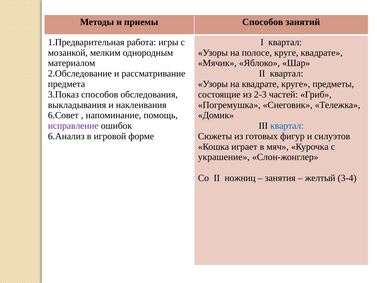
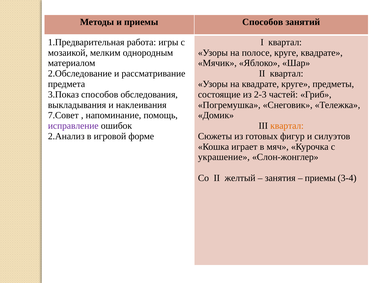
6.Совет: 6.Совет -> 7.Совет (63, 115)
квартал colour: blue -> orange (287, 126)
6.Анализ: 6.Анализ -> 2.Анализ (66, 136)
ножниц: ножниц -> желтый (240, 178)
желтый: желтый -> приемы (320, 178)
